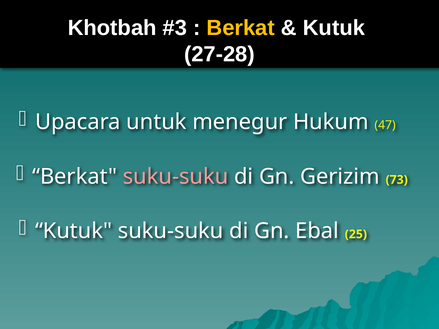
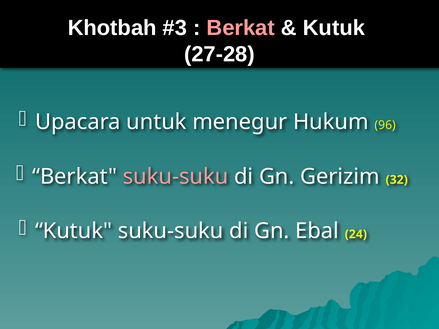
Berkat colour: yellow -> pink (241, 28)
47: 47 -> 96 (385, 125)
73: 73 -> 32 (397, 180)
25: 25 -> 24 (356, 234)
